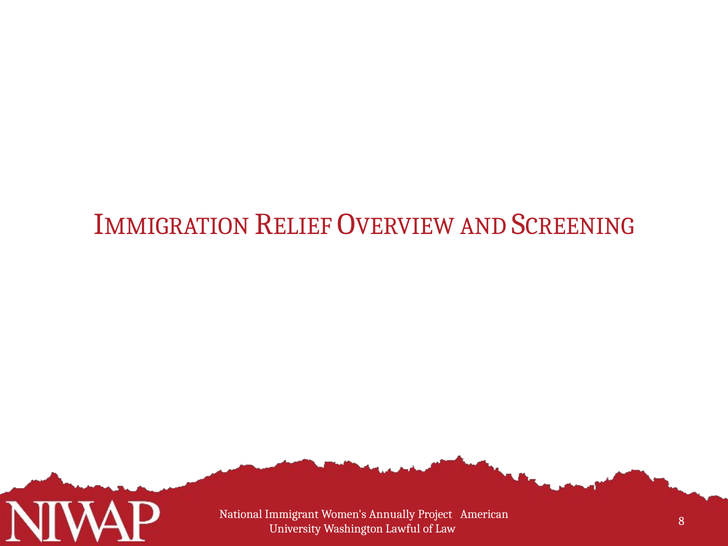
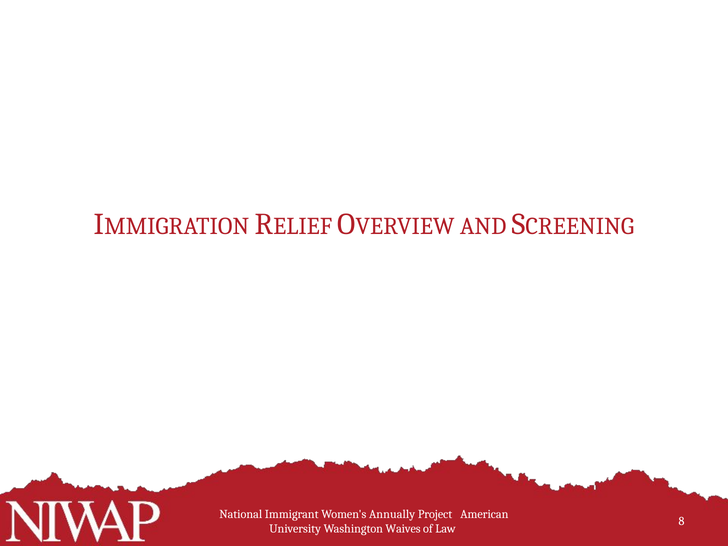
Lawful: Lawful -> Waives (403, 529)
